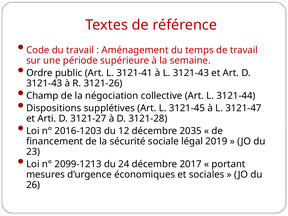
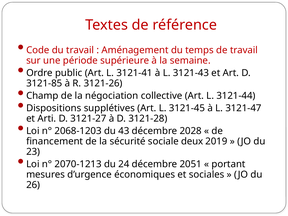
3121-43: 3121-43 -> 3121-85 (44, 83)
2016-1203: 2016-1203 -> 2068-1203 (78, 131)
12: 12 -> 43 (124, 131)
2035: 2035 -> 2028 (191, 131)
légal: légal -> deux (192, 141)
2099-1213: 2099-1213 -> 2070-1213 (78, 164)
2017: 2017 -> 2051 (191, 164)
